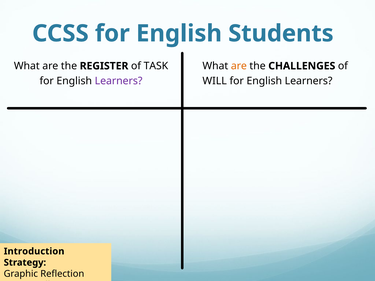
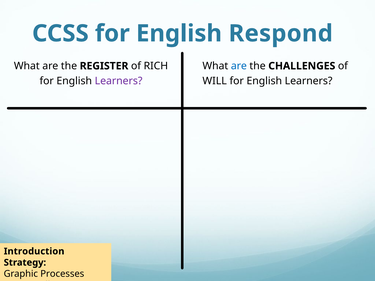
Students: Students -> Respond (281, 34)
are colour: orange -> blue (239, 66)
TASK: TASK -> RICH (156, 66)
Reflection: Reflection -> Processes (62, 274)
